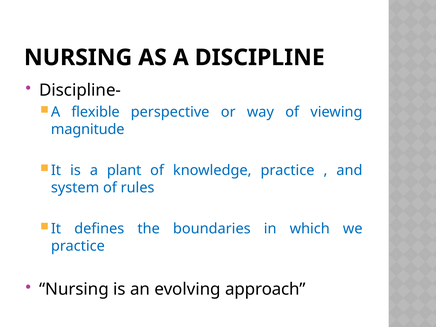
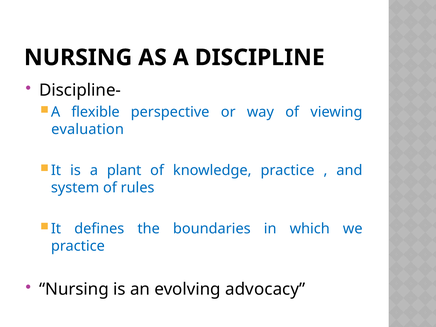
magnitude: magnitude -> evaluation (88, 129)
approach: approach -> advocacy (265, 289)
